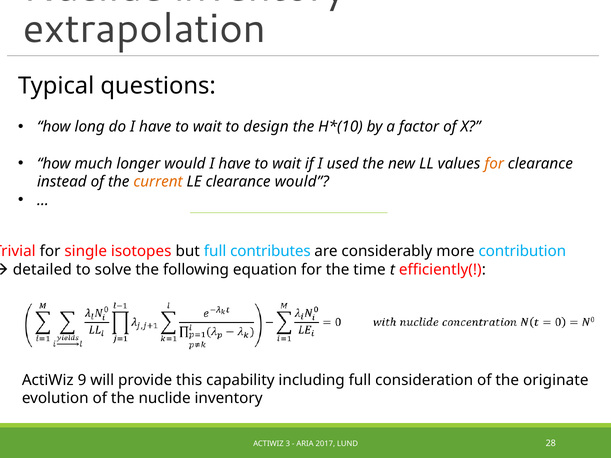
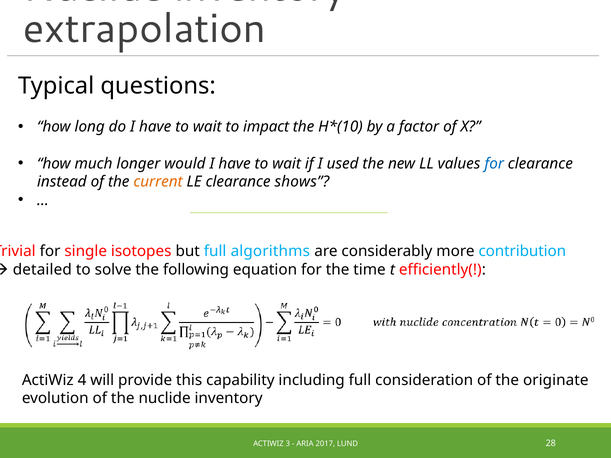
design: design -> impact (266, 127)
for colour: orange -> blue (494, 164)
clearance would: would -> shows (302, 182)
contributes: contributes -> algorithms (270, 251)
9: 9 -> 4 (82, 380)
